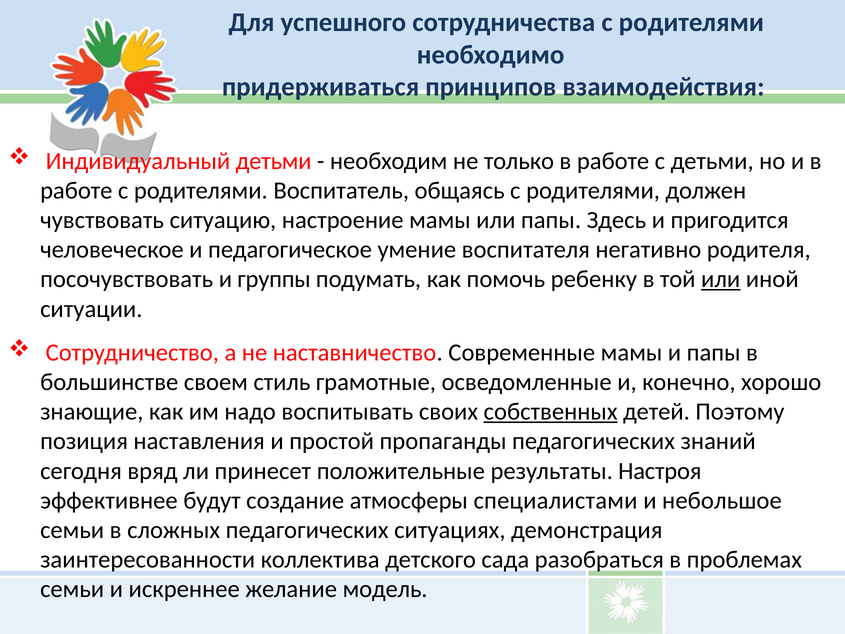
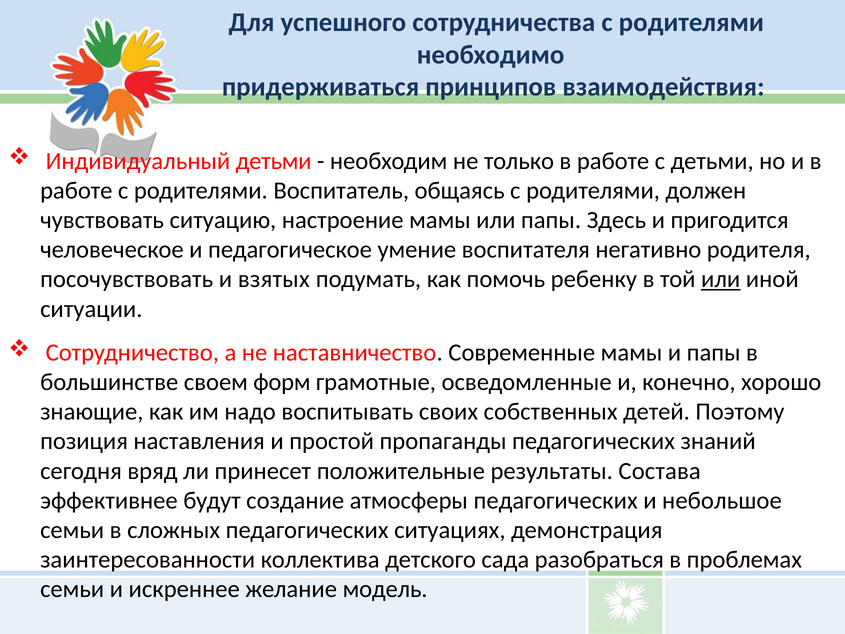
группы: группы -> взятых (274, 279)
стиль: стиль -> форм (282, 382)
собственных underline: present -> none (551, 412)
Настроя: Настроя -> Состава (660, 471)
атмосферы специалистами: специалистами -> педагогических (556, 500)
